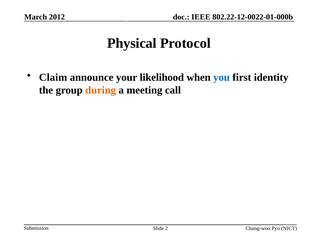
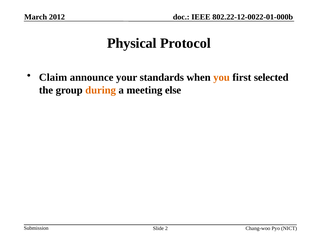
likelihood: likelihood -> standards (162, 78)
you colour: blue -> orange (222, 78)
identity: identity -> selected (271, 78)
call: call -> else (173, 90)
